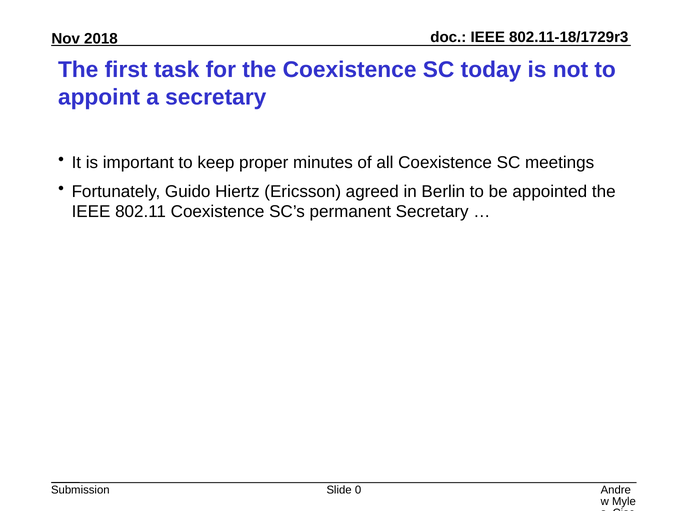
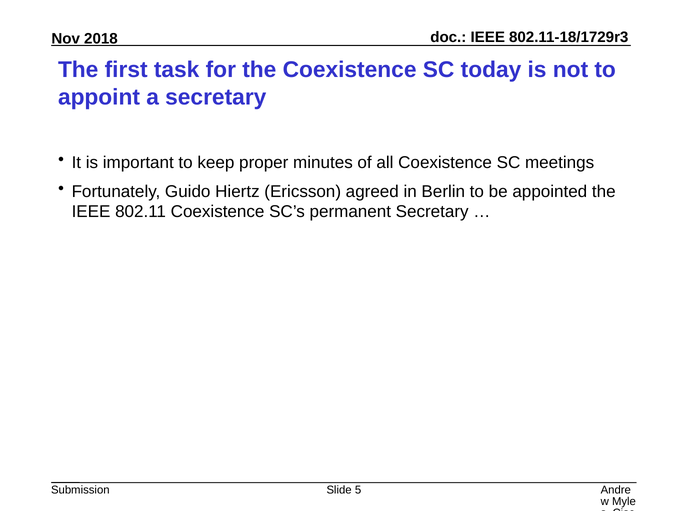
0: 0 -> 5 (358, 491)
